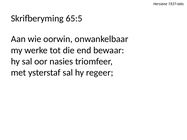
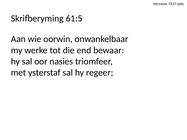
65:5: 65:5 -> 61:5 (74, 19)
